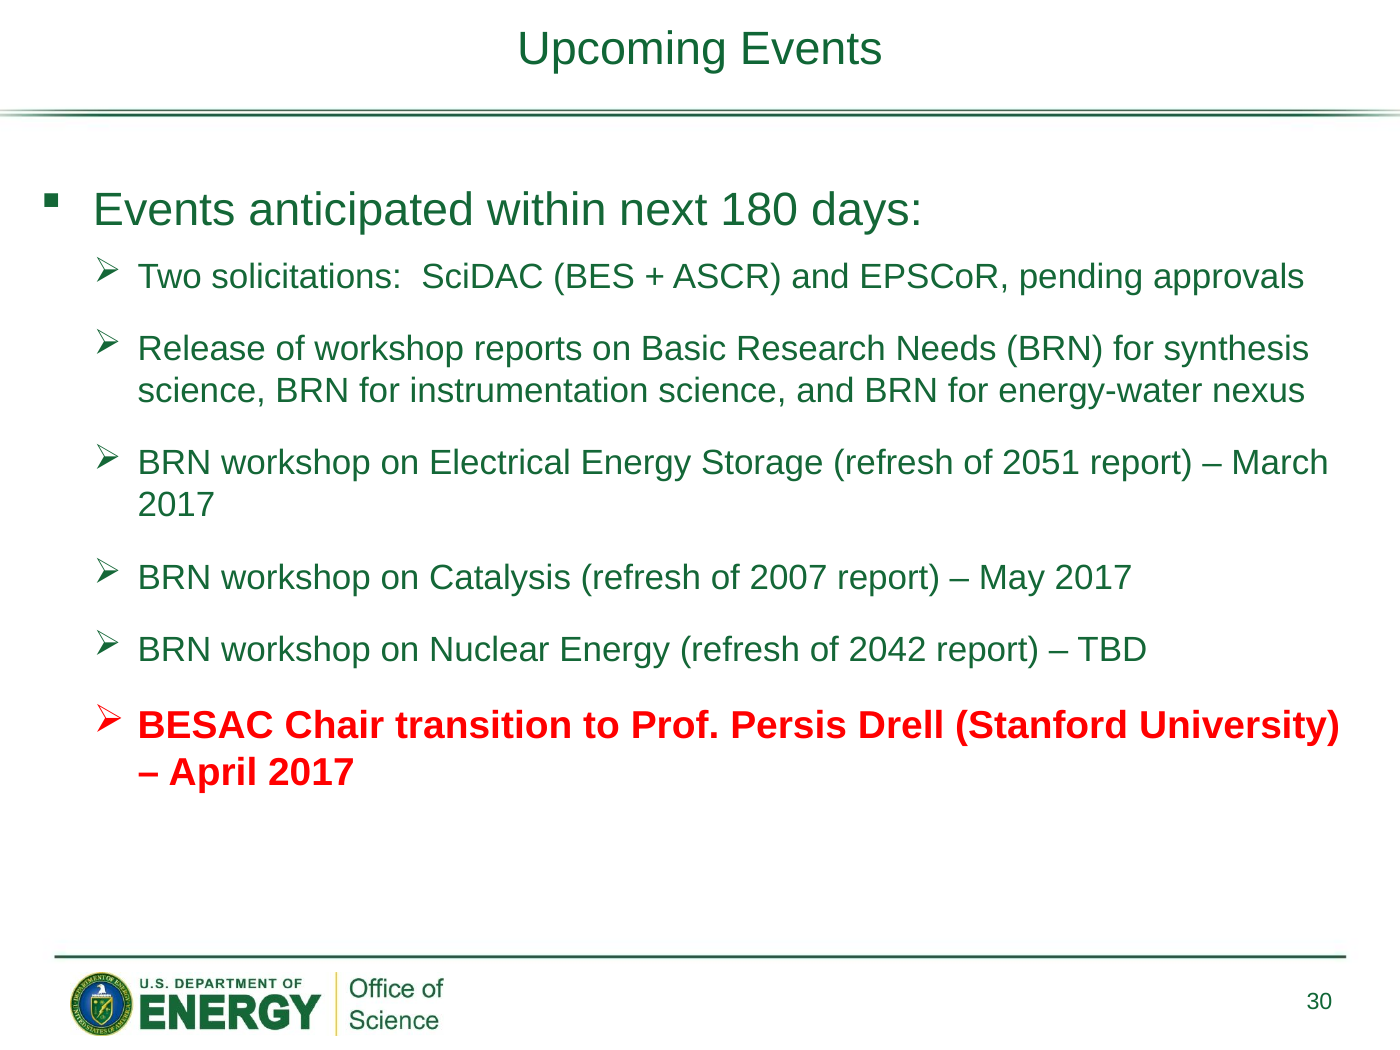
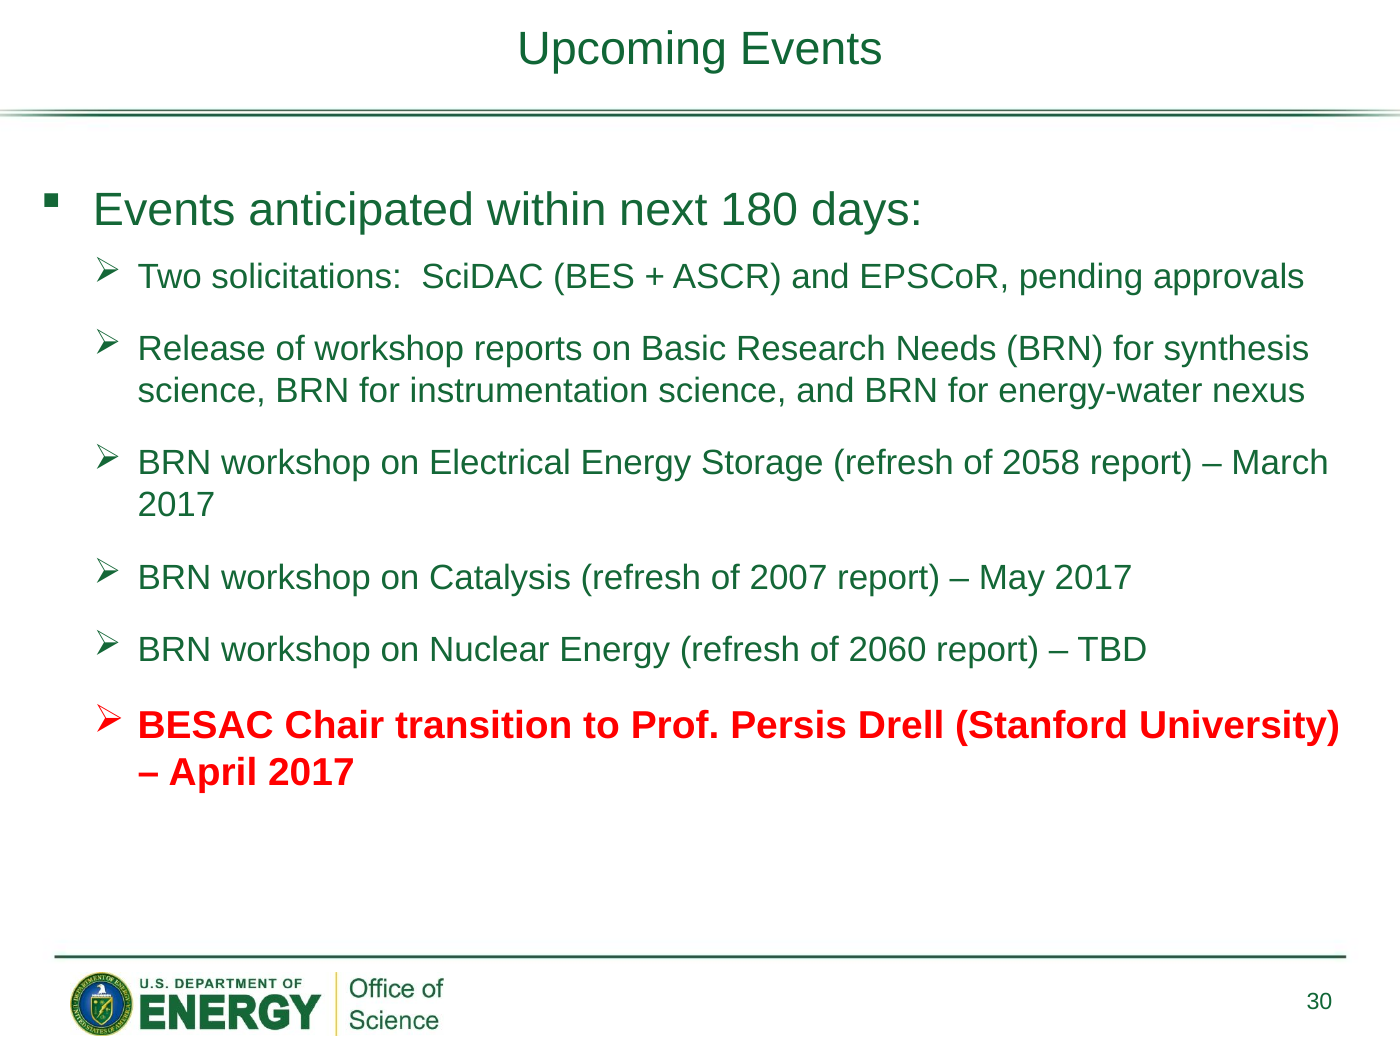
2051: 2051 -> 2058 (1041, 463)
2042: 2042 -> 2060 (888, 650)
